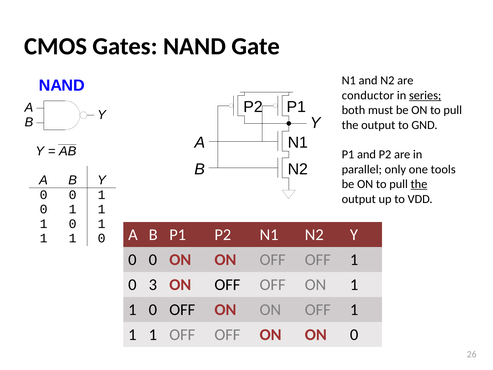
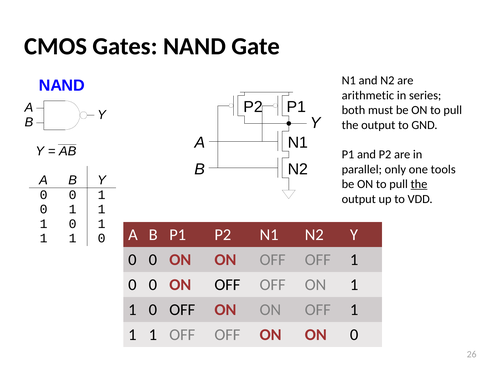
conductor: conductor -> arithmetic (368, 95)
series underline: present -> none (425, 95)
3: 3 -> 0 (153, 284)
